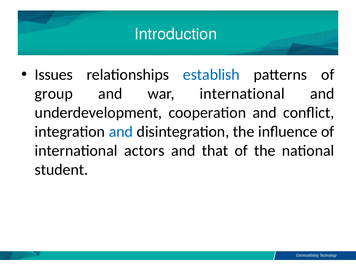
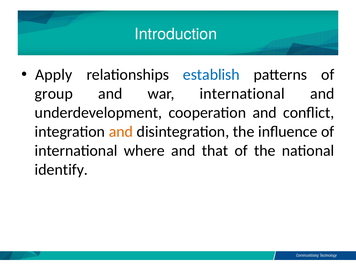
Issues: Issues -> Apply (54, 75)
and colour: blue -> orange (121, 132)
actors: actors -> where (144, 151)
student: student -> identify (61, 170)
